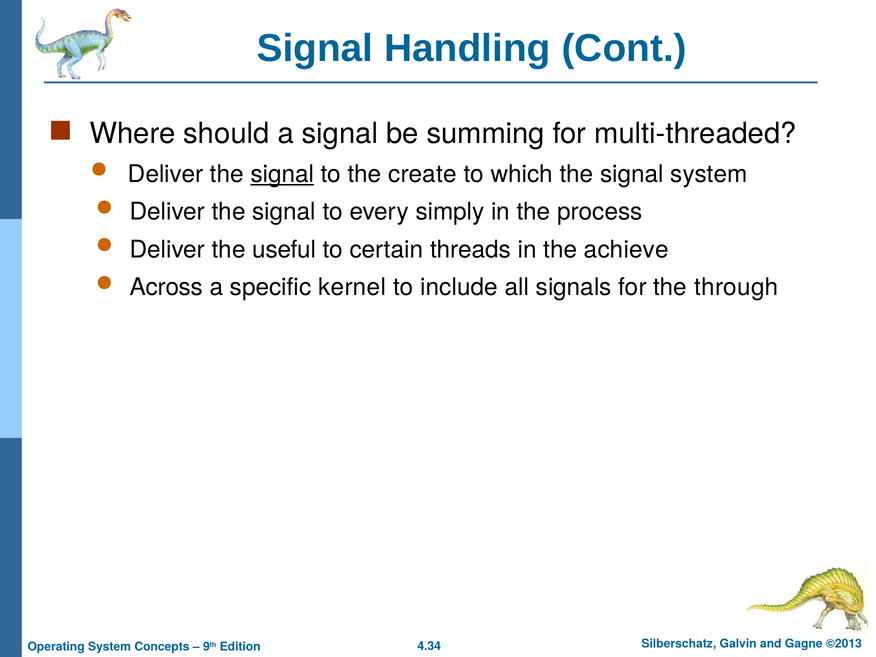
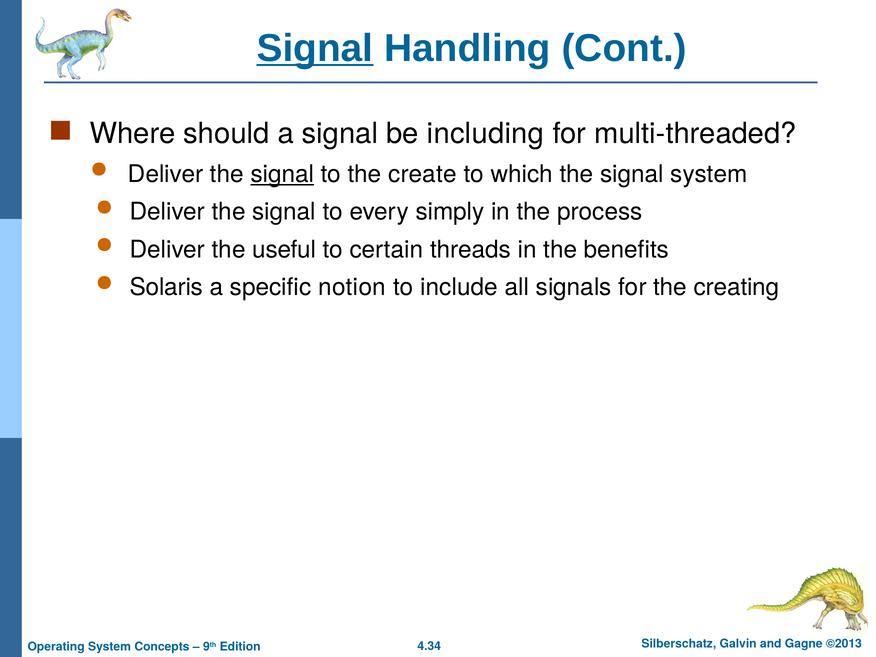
Signal underline: none -> present (315, 48)
summing: summing -> including (485, 134)
achieve: achieve -> benefits (626, 250)
Across: Across -> Solaris (166, 287)
kernel: kernel -> notion (352, 287)
through: through -> creating (737, 287)
